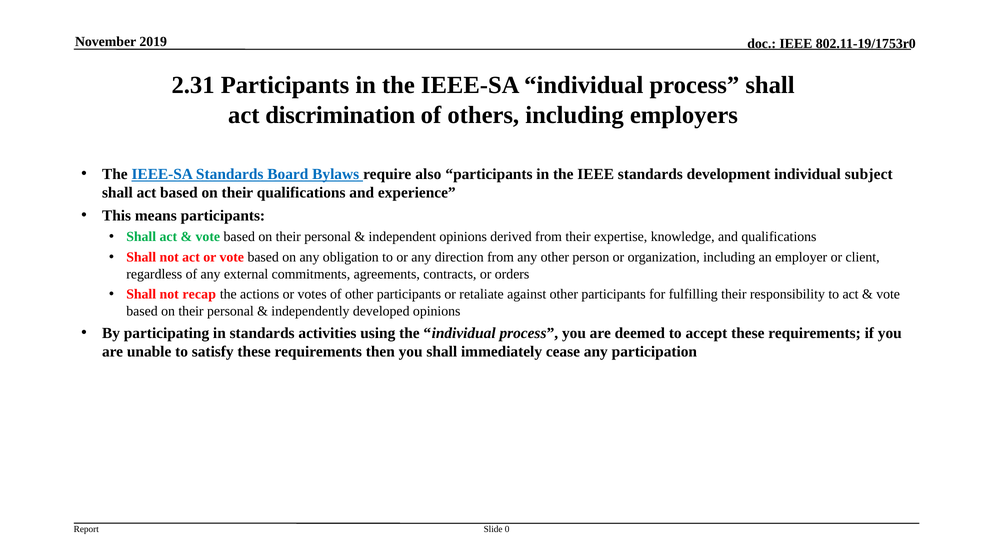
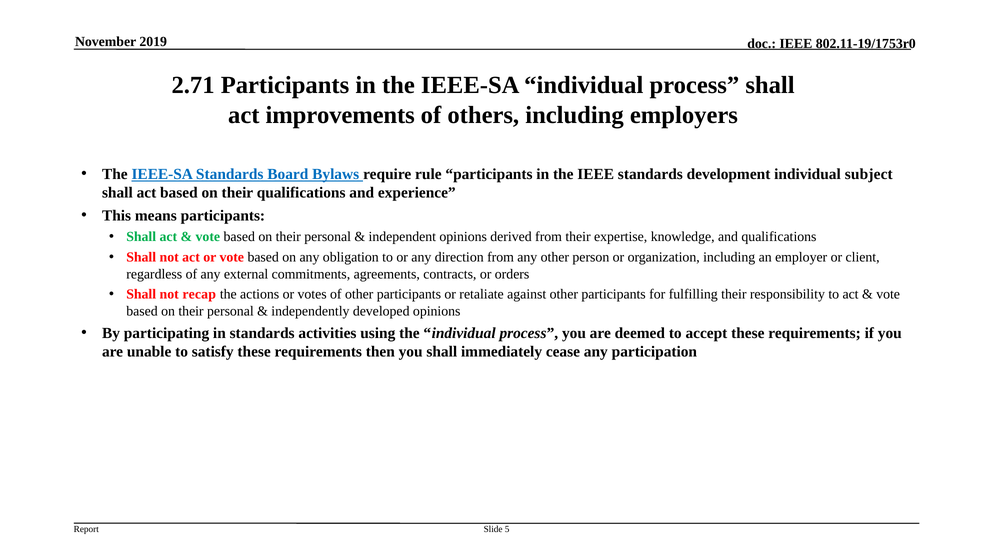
2.31: 2.31 -> 2.71 (193, 85)
discrimination: discrimination -> improvements (340, 115)
also: also -> rule (428, 174)
0: 0 -> 5 (507, 529)
